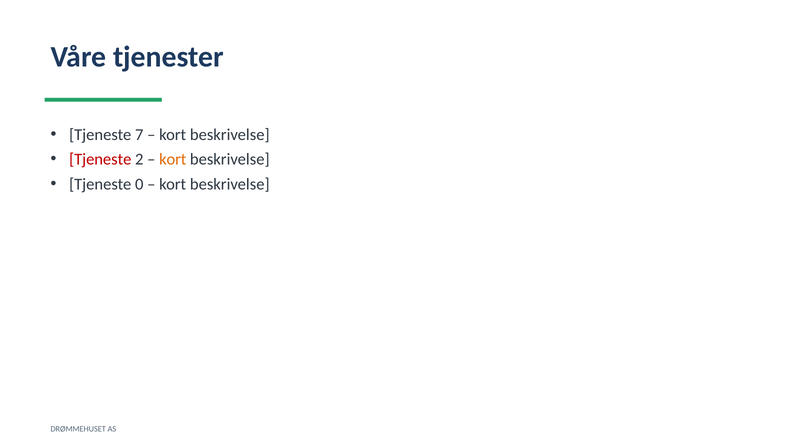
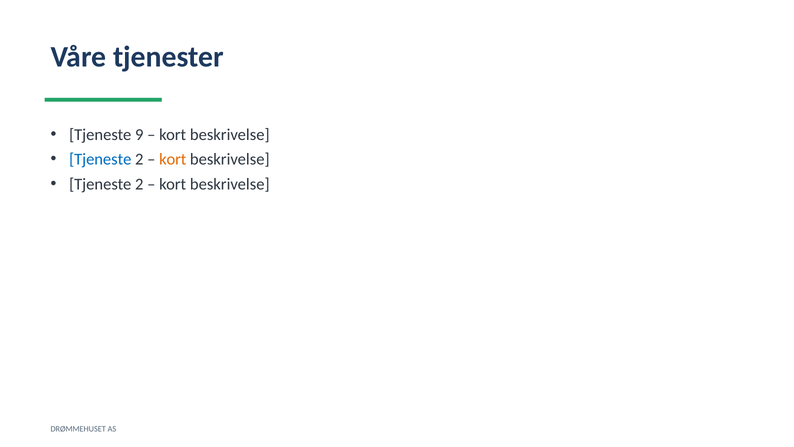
7: 7 -> 9 (139, 134)
Tjeneste colour: red -> blue (100, 159)
0: 0 -> 2 (139, 184)
